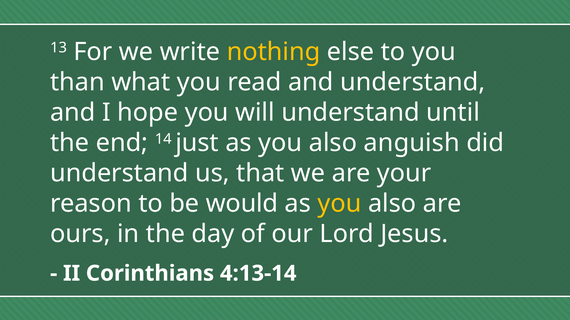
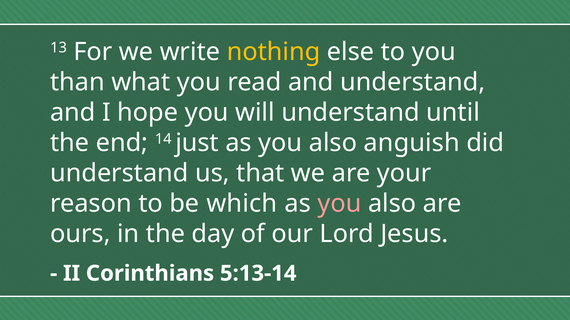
would: would -> which (242, 204)
you colour: yellow -> pink (340, 204)
4:13-14: 4:13-14 -> 5:13-14 (258, 274)
